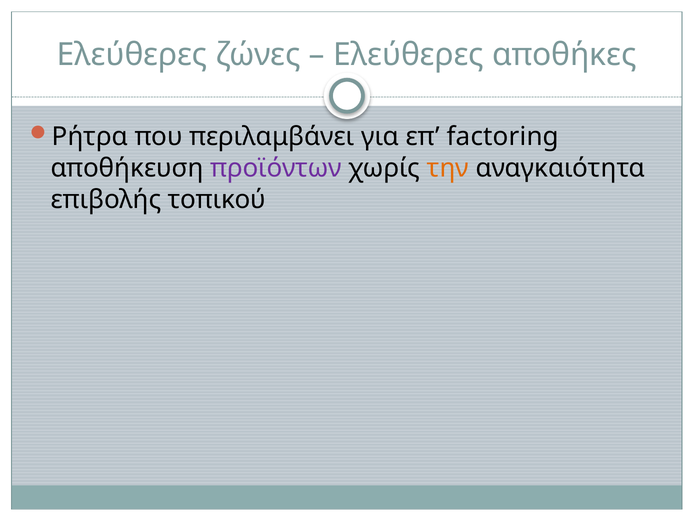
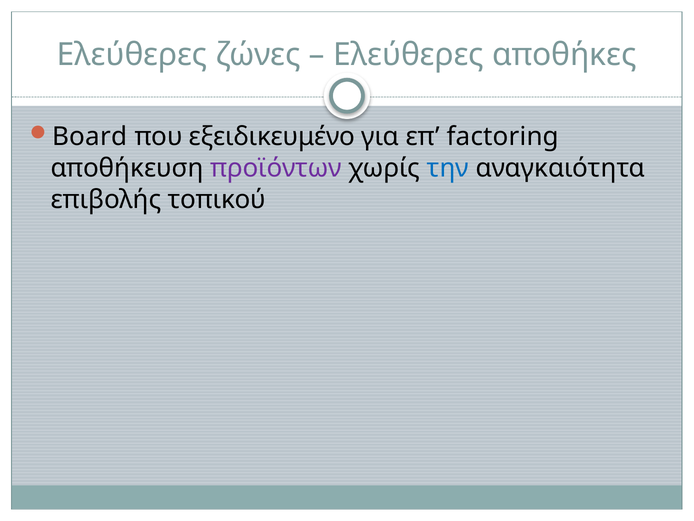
Ρήτρα: Ρήτρα -> Board (90, 137)
περιλαμβάνει: περιλαμβάνει -> εξειδικευμένο (272, 137)
την colour: orange -> blue (448, 168)
